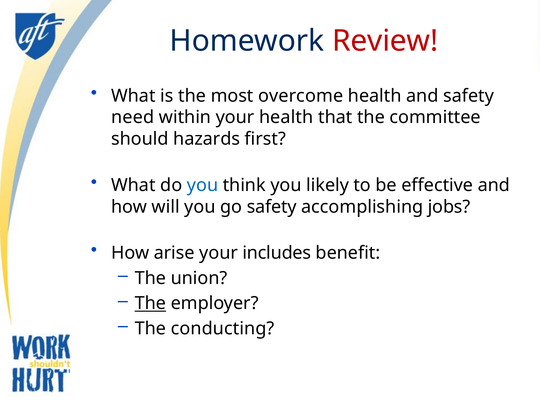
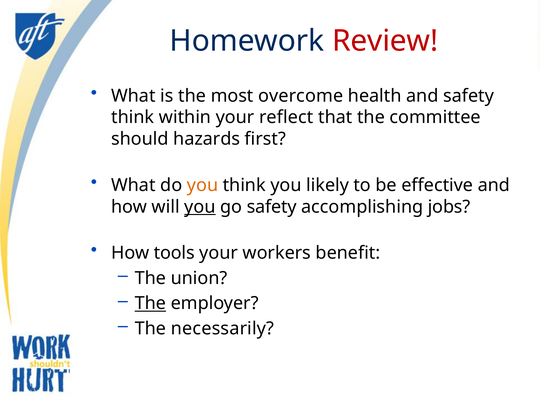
need: need -> think (133, 117)
your health: health -> reflect (286, 117)
you colour: blue -> orange (203, 185)
you underline: none -> present (200, 207)
arise: arise -> tools (174, 253)
includes: includes -> workers (277, 253)
conducting: conducting -> necessarily (223, 329)
